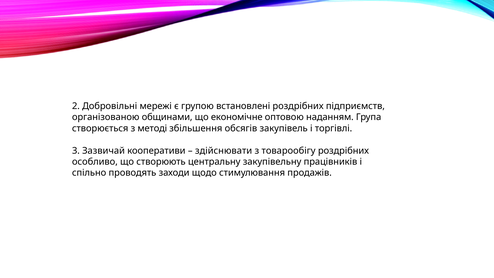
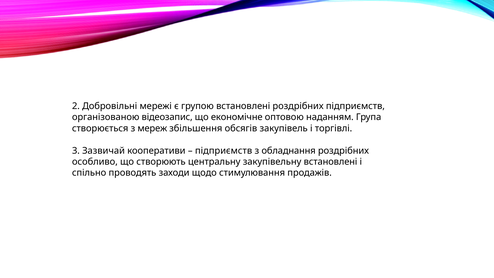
общинами: общинами -> відеозапис (167, 117)
методі: методі -> мереж (152, 128)
здійснювати: здійснювати -> підприємств (224, 151)
товарообігу: товарообігу -> обладнання (289, 151)
закупівельну працівників: працівників -> встановлені (331, 162)
